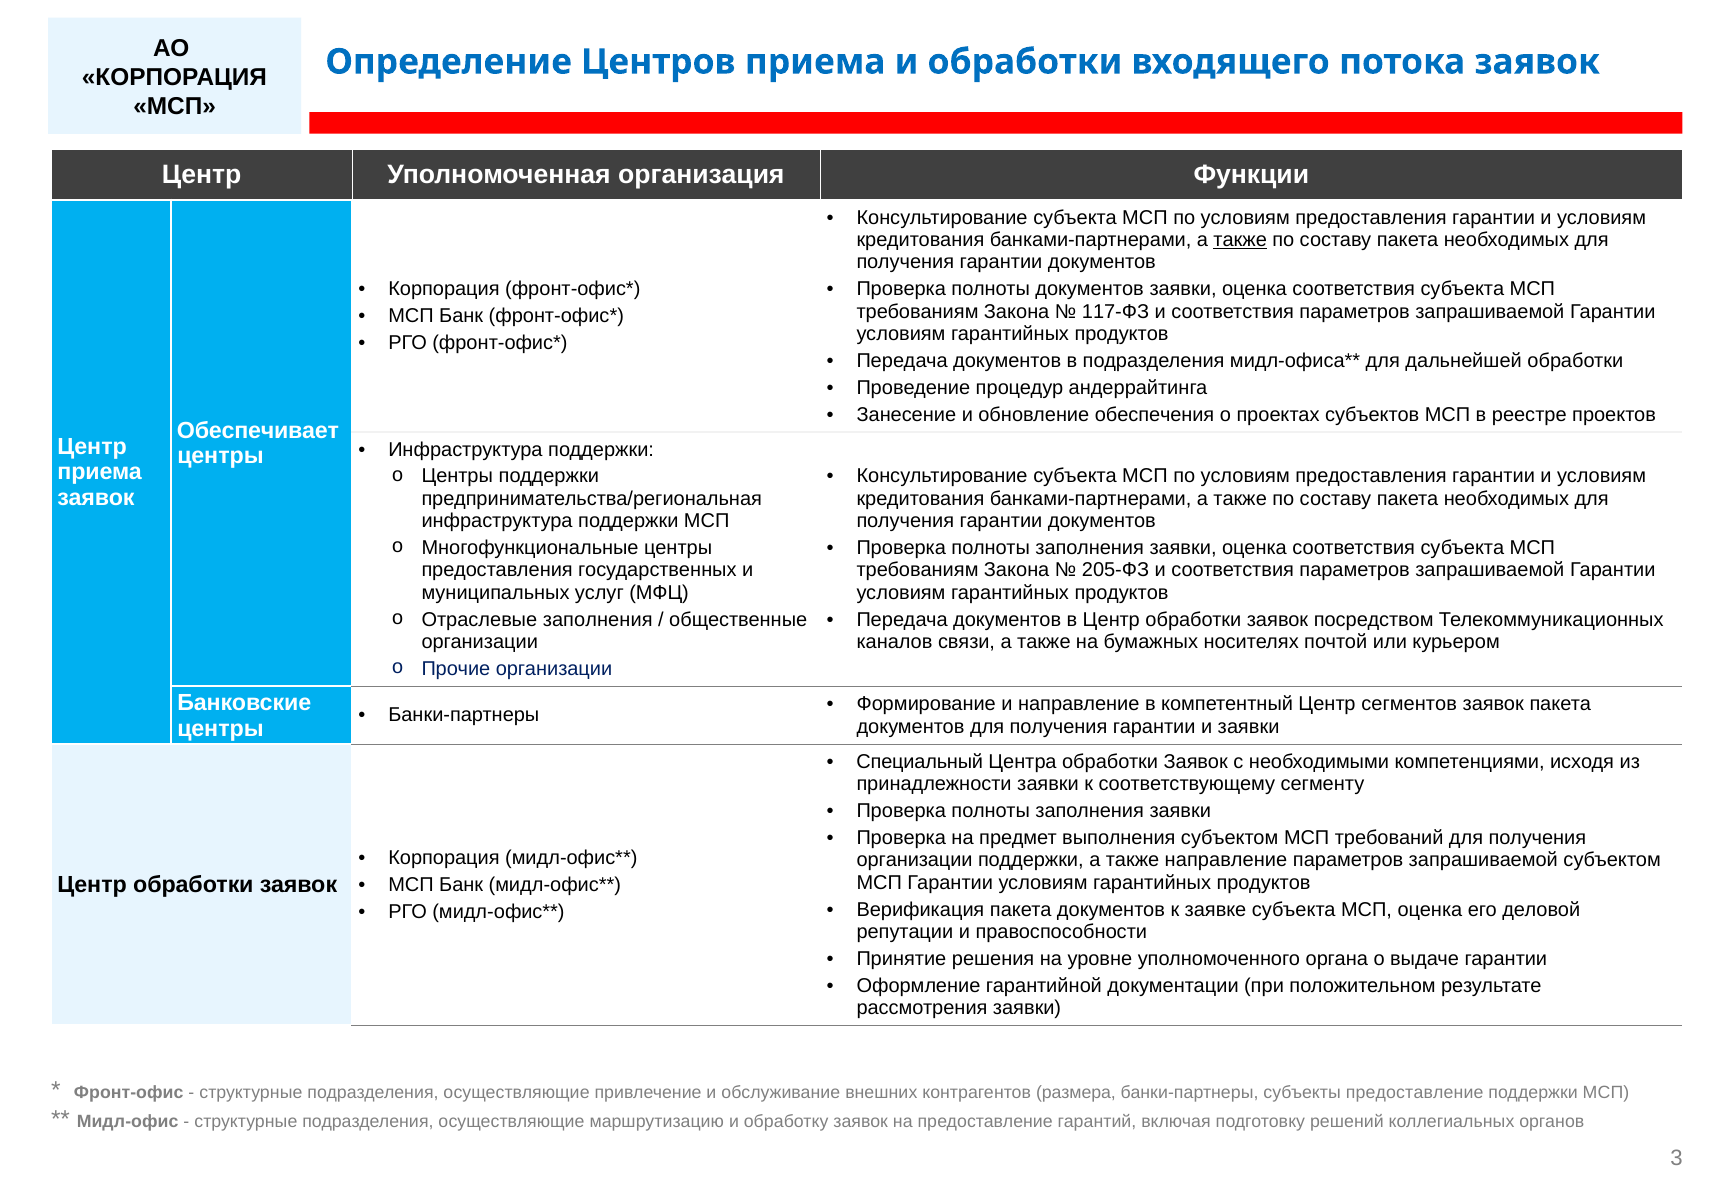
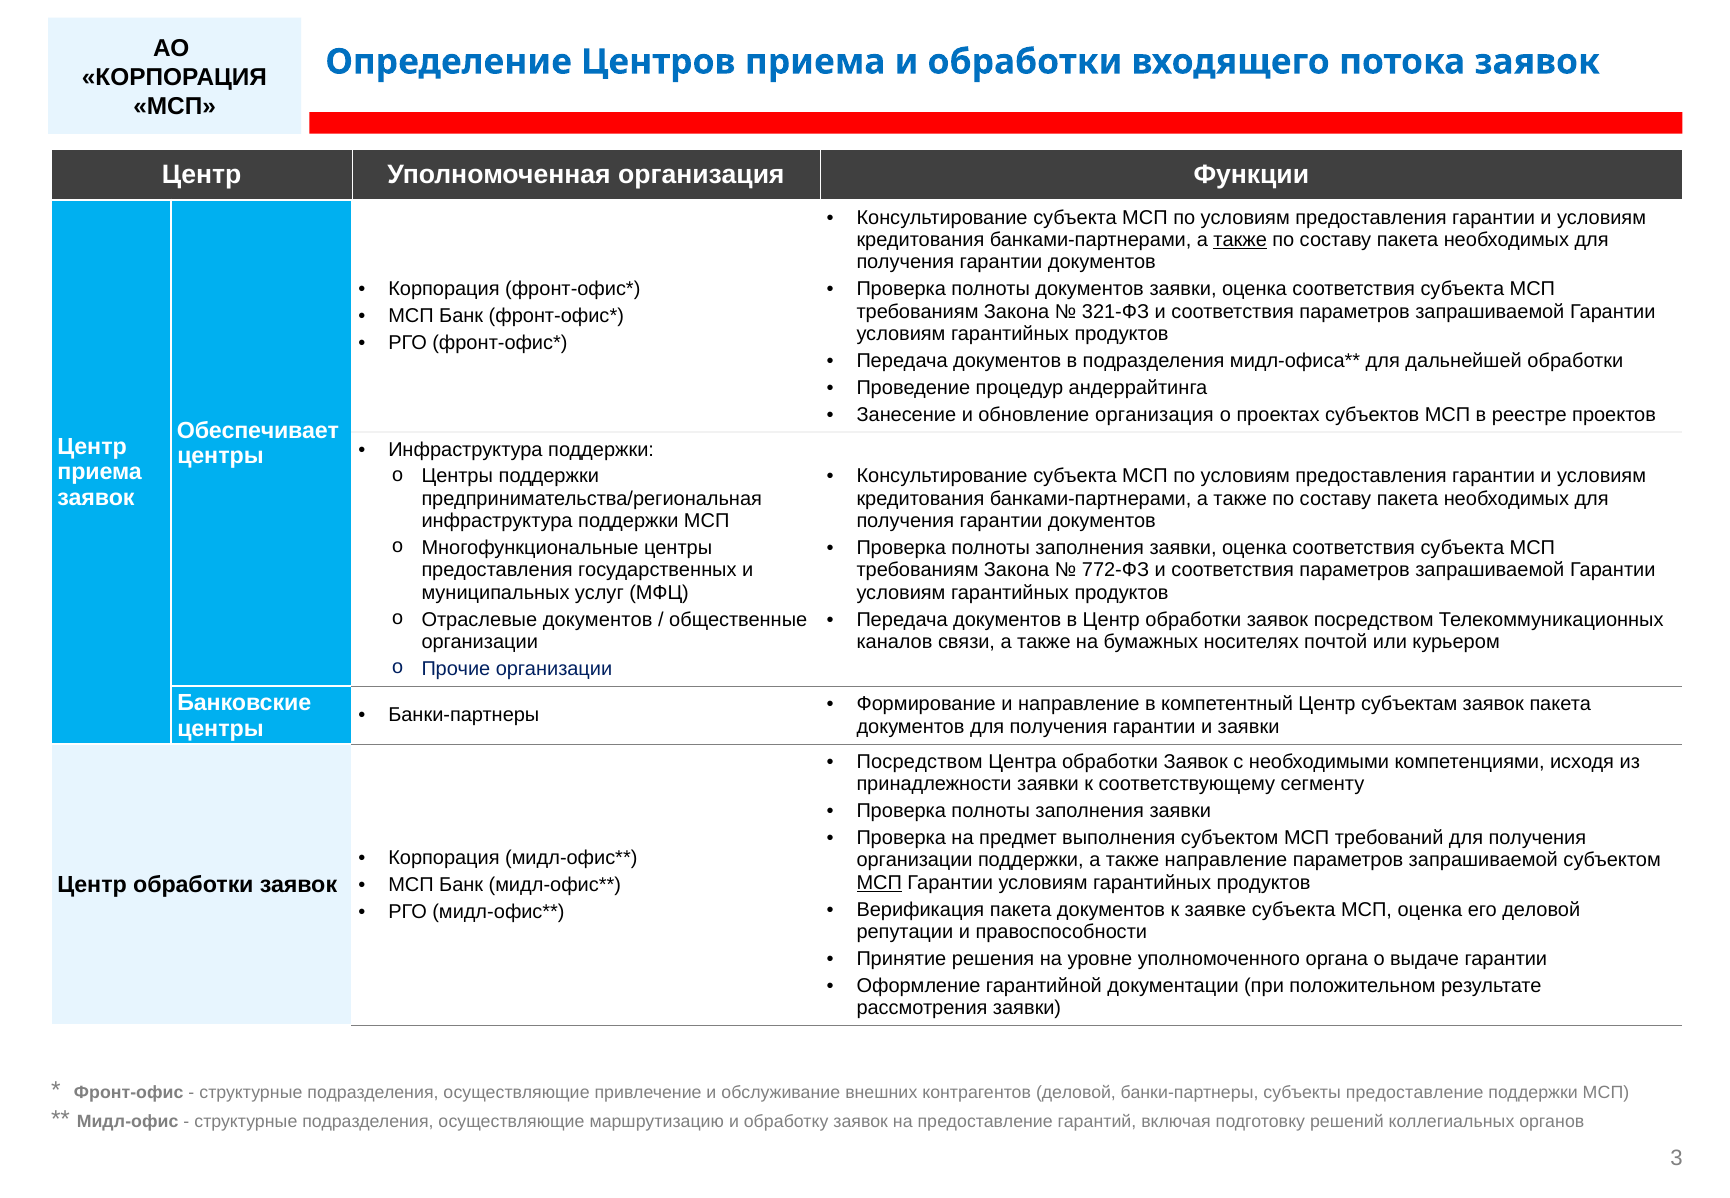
117-ФЗ: 117-ФЗ -> 321-ФЗ (1116, 311)
обновление обеспечения: обеспечения -> организация (1154, 414)
205-ФЗ: 205-ФЗ -> 772-ФЗ (1116, 570)
Отраслевые заполнения: заполнения -> документов (598, 619)
сегментов: сегментов -> субъектам (1409, 704)
Специальный: Специальный -> Посредством (920, 762)
МСП underline: none -> present (879, 883)
контрагентов размера: размера -> деловой (1076, 1092)
